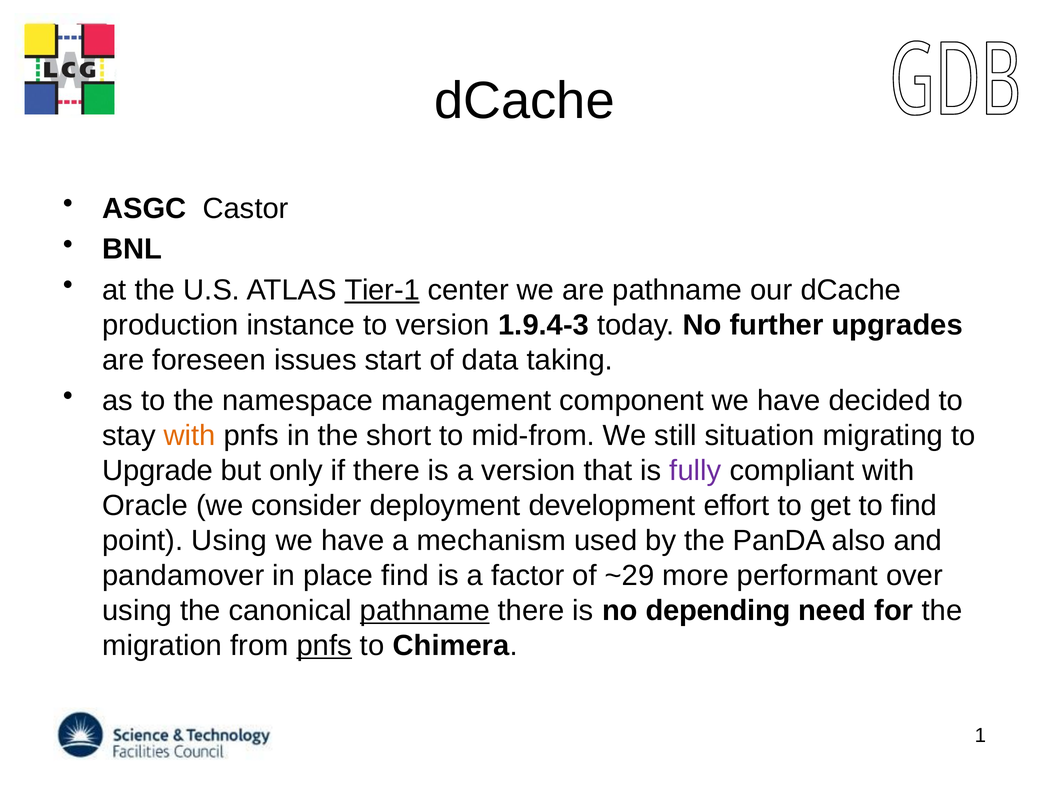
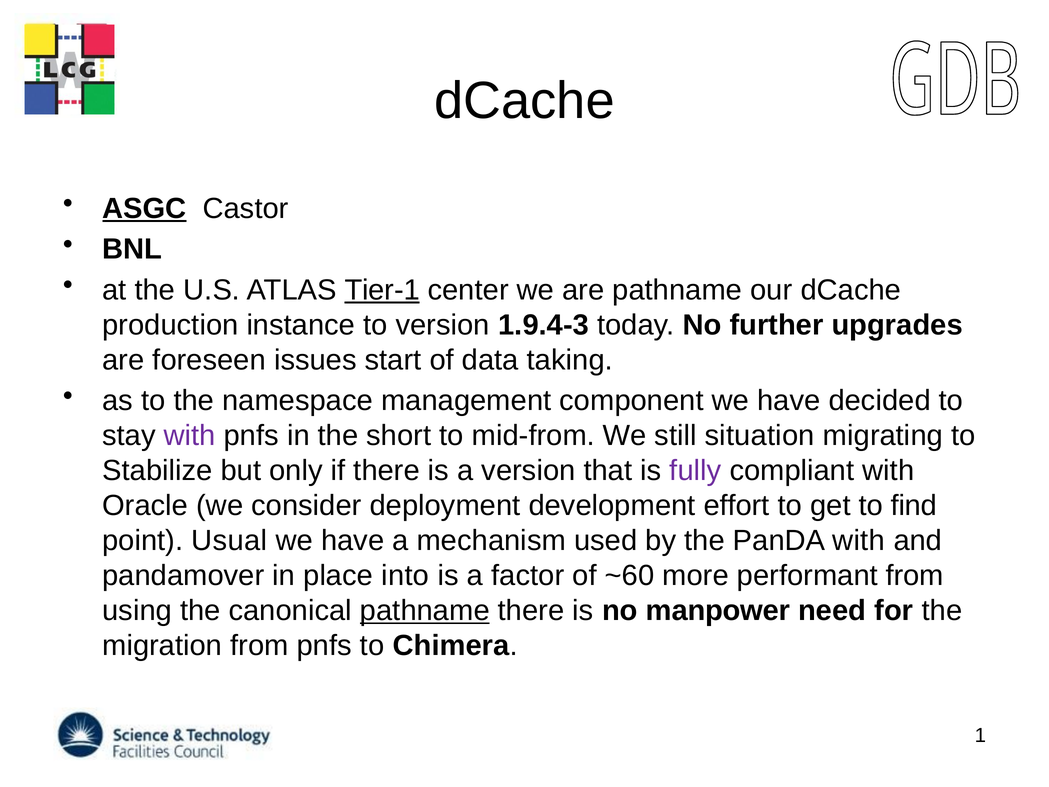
ASGC underline: none -> present (144, 208)
with colour: orange -> purple (190, 436)
Upgrade: Upgrade -> Stabilize (157, 471)
point Using: Using -> Usual (229, 541)
PanDA also: also -> with (859, 541)
place find: find -> into (405, 576)
~29: ~29 -> ~60 (630, 576)
performant over: over -> from (915, 576)
depending: depending -> manpower (718, 611)
pnfs underline: present -> none (324, 646)
